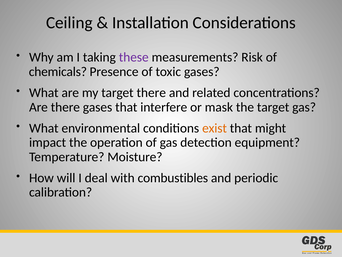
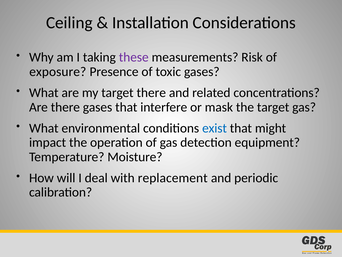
chemicals: chemicals -> exposure (58, 72)
exist colour: orange -> blue (215, 128)
combustibles: combustibles -> replacement (173, 178)
